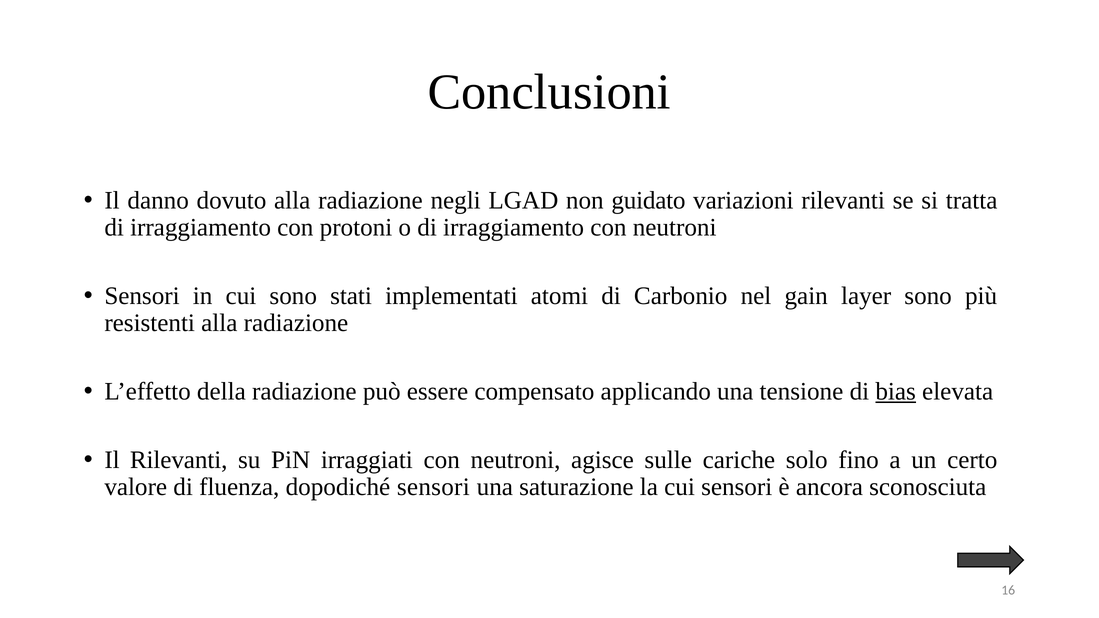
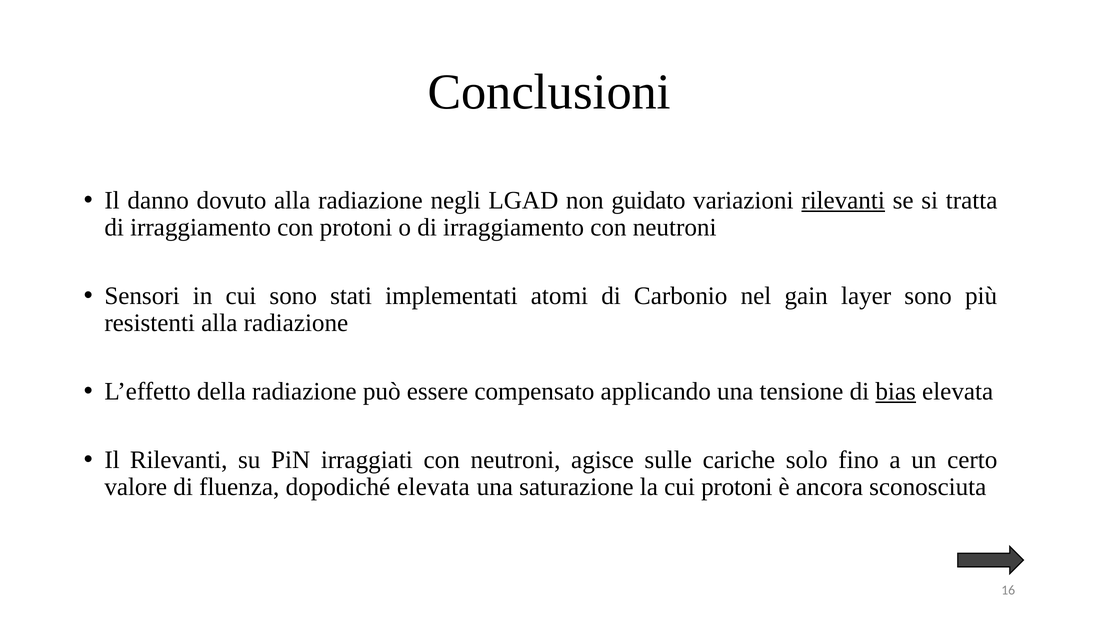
rilevanti underline: none -> present (843, 200)
dopodiché sensori: sensori -> elevata (433, 487)
cui sensori: sensori -> protoni (737, 487)
